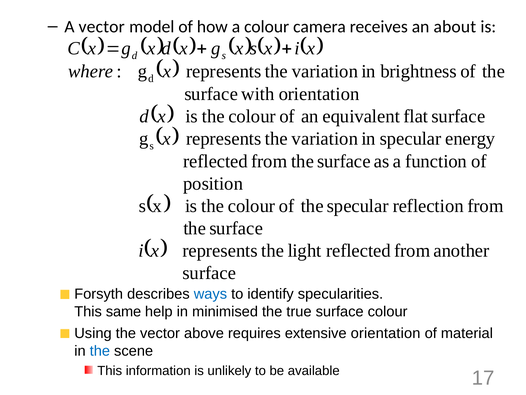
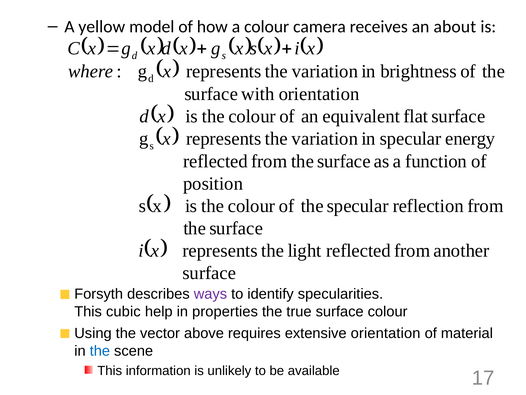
A vector: vector -> yellow (102, 27)
ways colour: blue -> purple (210, 294)
same: same -> cubic (123, 311)
minimised: minimised -> properties (225, 311)
